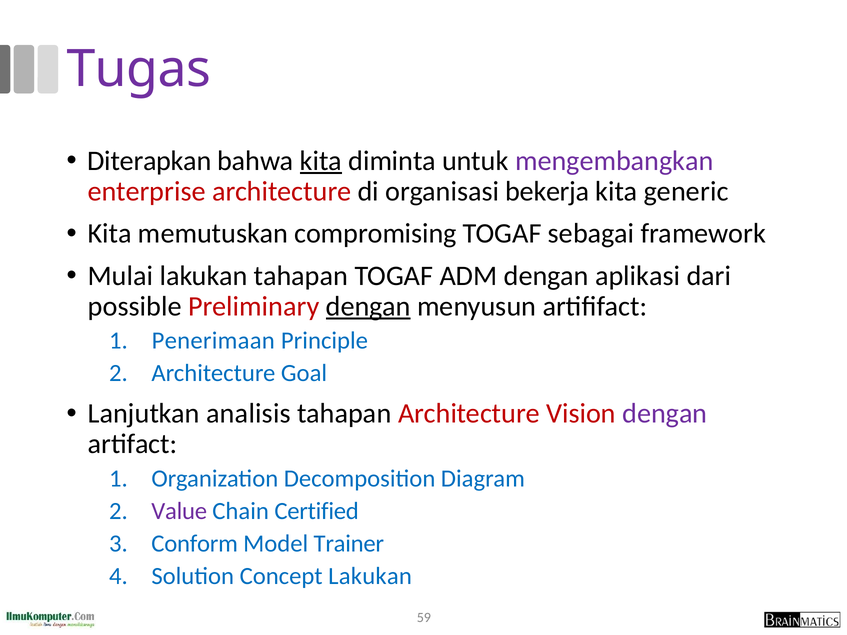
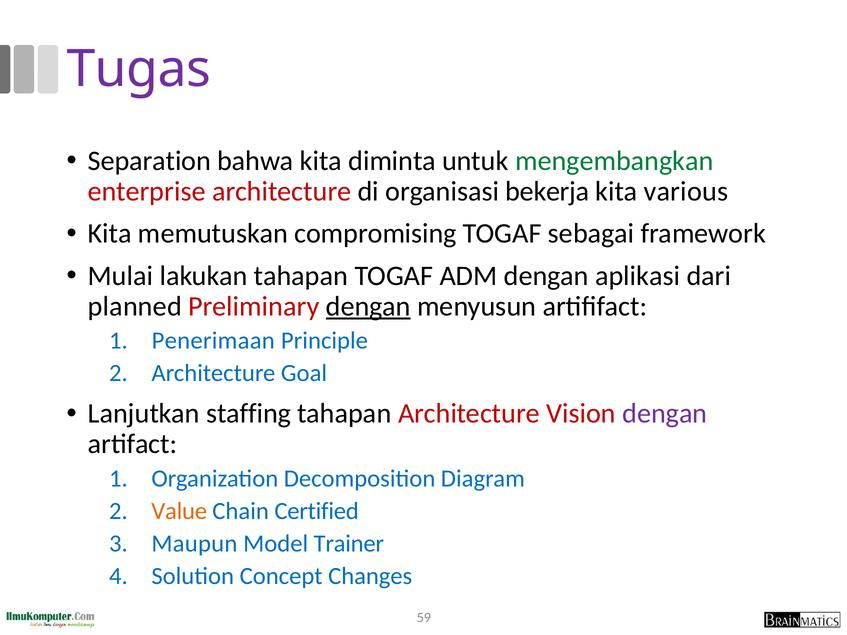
Diterapkan: Diterapkan -> Separation (149, 161)
kita underline: present -> none (321, 161)
mengembangkan colour: purple -> green (614, 161)
generic: generic -> various (686, 191)
possible: possible -> planned (135, 306)
analisis: analisis -> staffing (249, 414)
Value colour: purple -> orange (179, 511)
Conform: Conform -> Maupun (194, 544)
Concept Lakukan: Lakukan -> Changes (370, 576)
